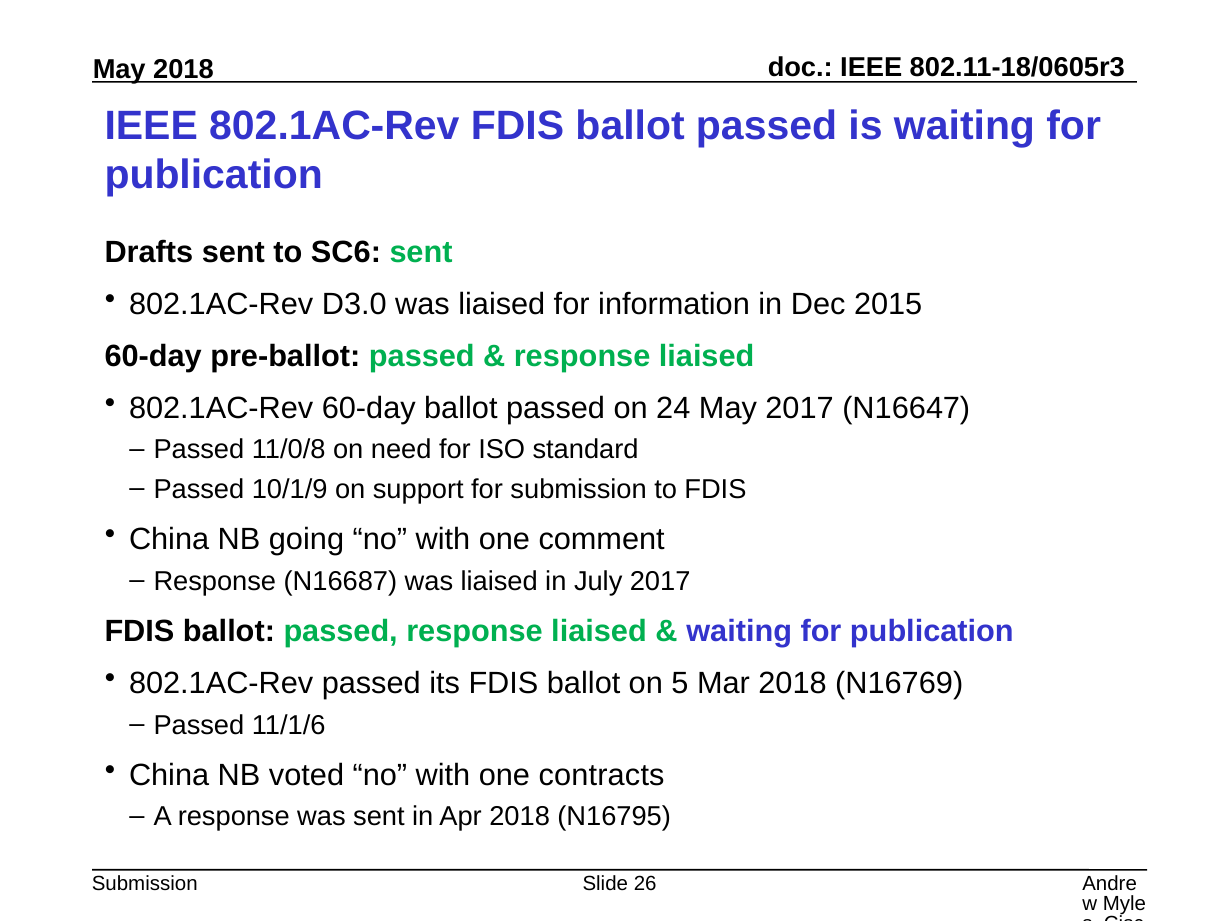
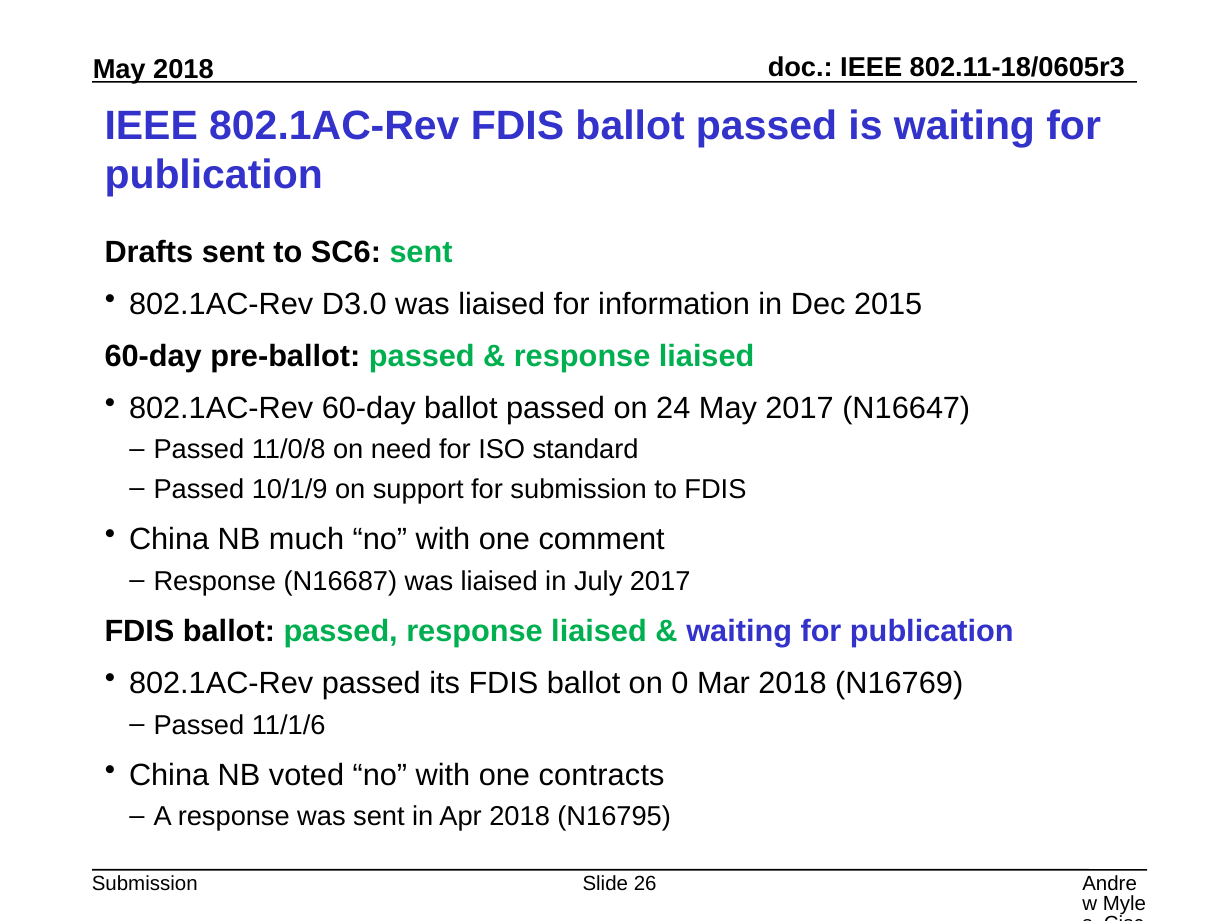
going: going -> much (306, 540)
5: 5 -> 0 (680, 684)
